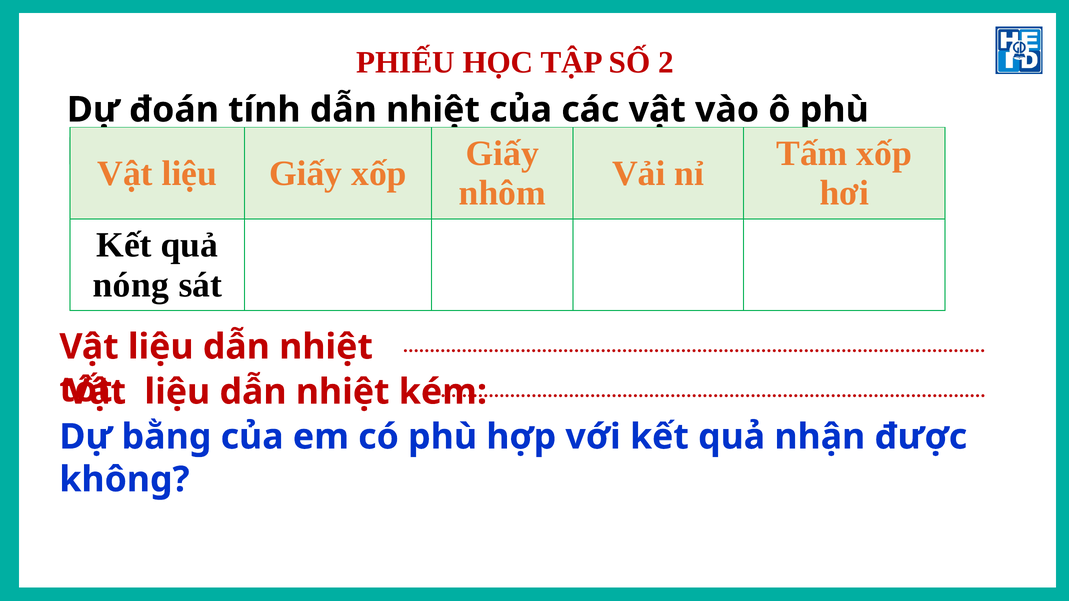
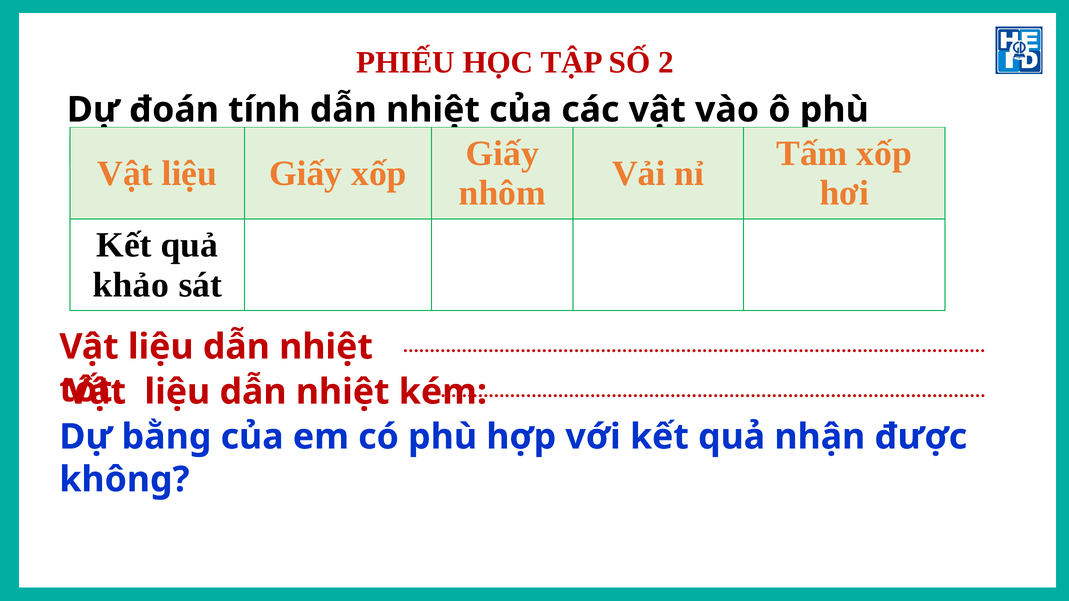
nóng: nóng -> khảo (131, 285)
